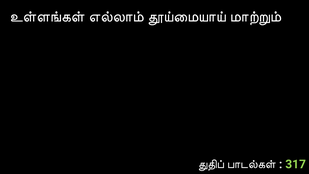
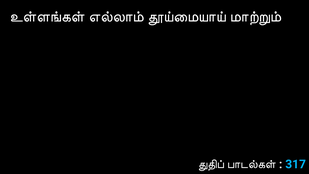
317 colour: light green -> light blue (296, 164)
